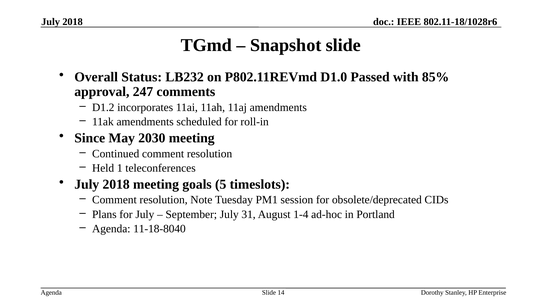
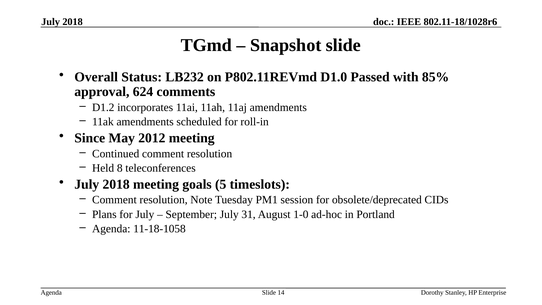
247: 247 -> 624 (143, 92)
2030: 2030 -> 2012 (152, 138)
1: 1 -> 8 (120, 168)
1-4: 1-4 -> 1-0 (301, 214)
11-18-8040: 11-18-8040 -> 11-18-1058 (159, 229)
